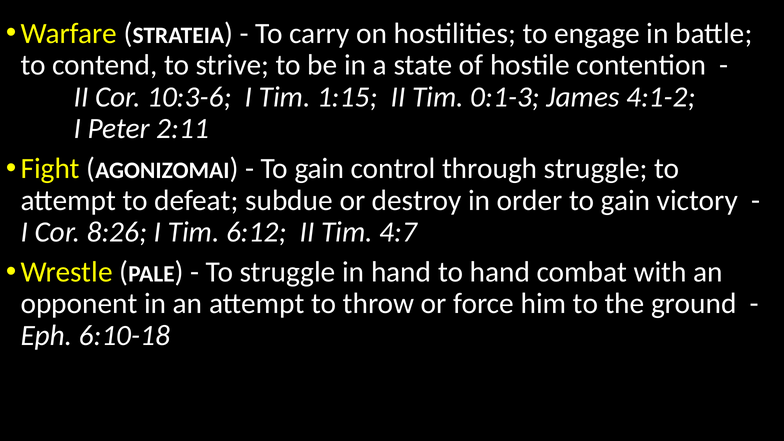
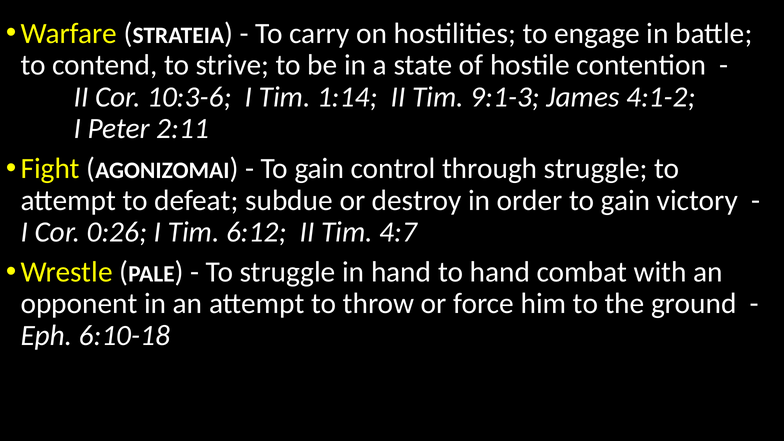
1:15: 1:15 -> 1:14 (347, 97)
0:1-3: 0:1-3 -> 9:1-3 (505, 97)
8:26: 8:26 -> 0:26 (117, 232)
